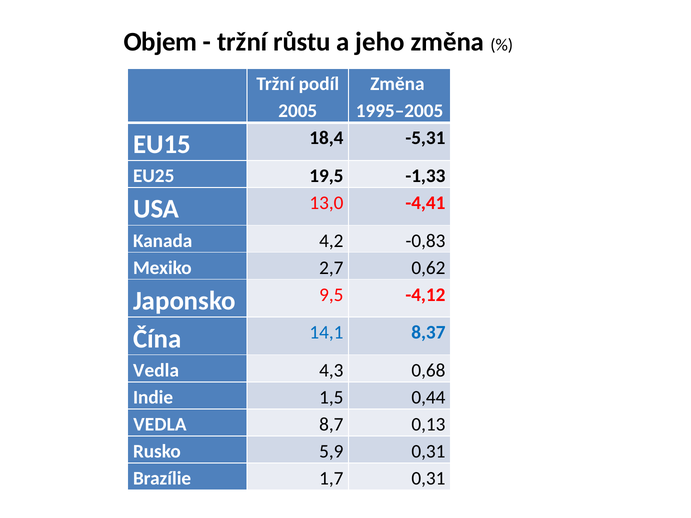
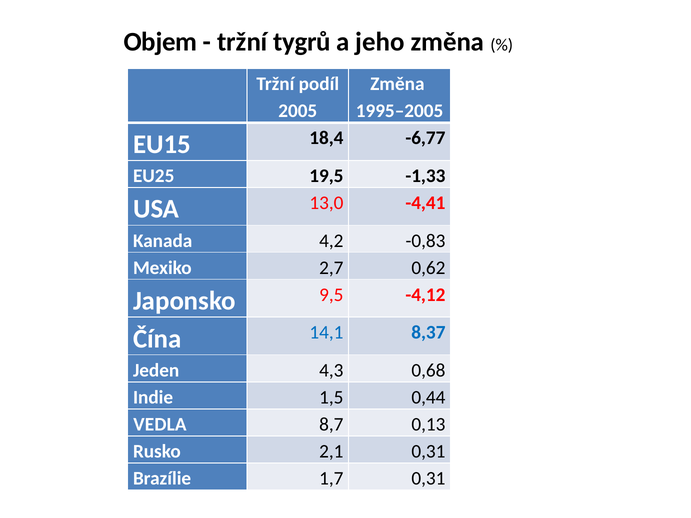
růstu: růstu -> tygrů (302, 42)
-5,31: -5,31 -> -6,77 (425, 138)
Vedla: Vedla -> Jeden (156, 370)
5,9: 5,9 -> 2,1 (331, 452)
